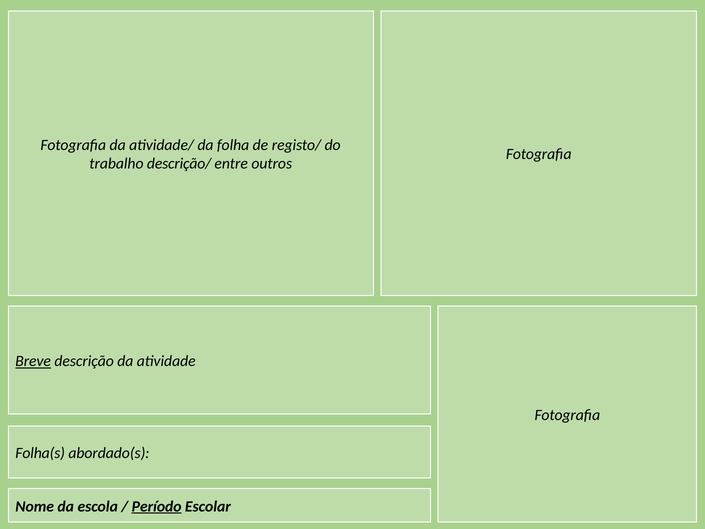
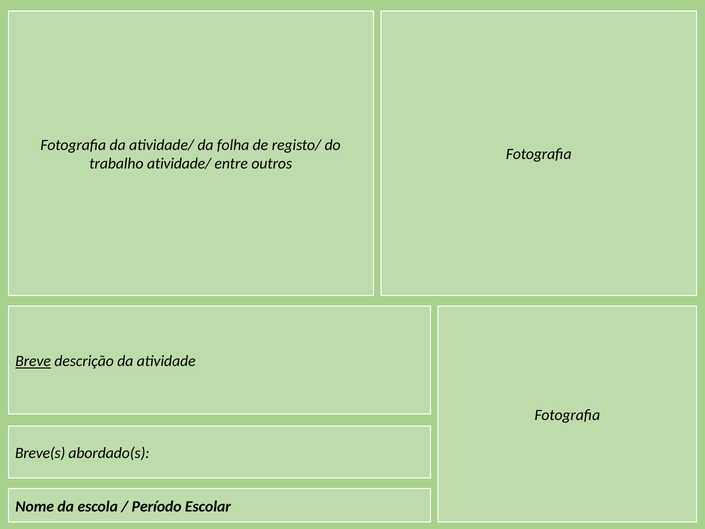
trabalho descrição/: descrição/ -> atividade/ (179, 164)
Folha(s: Folha(s -> Breve(s (40, 453)
Período underline: present -> none (157, 506)
